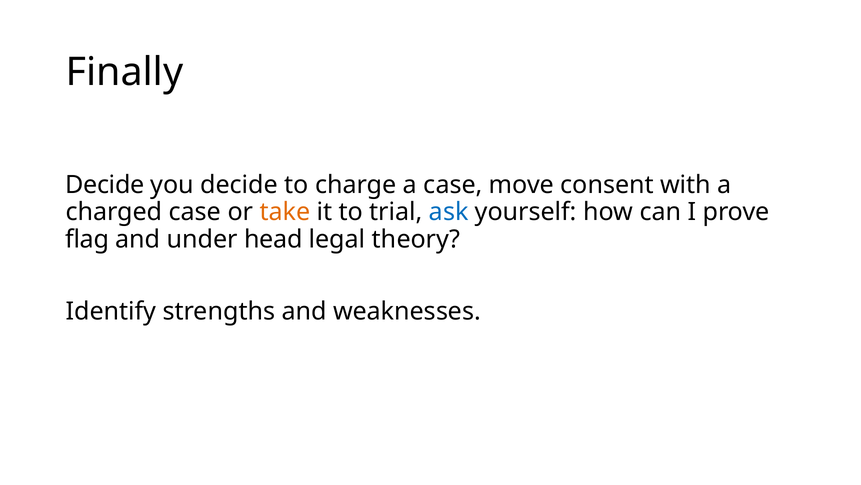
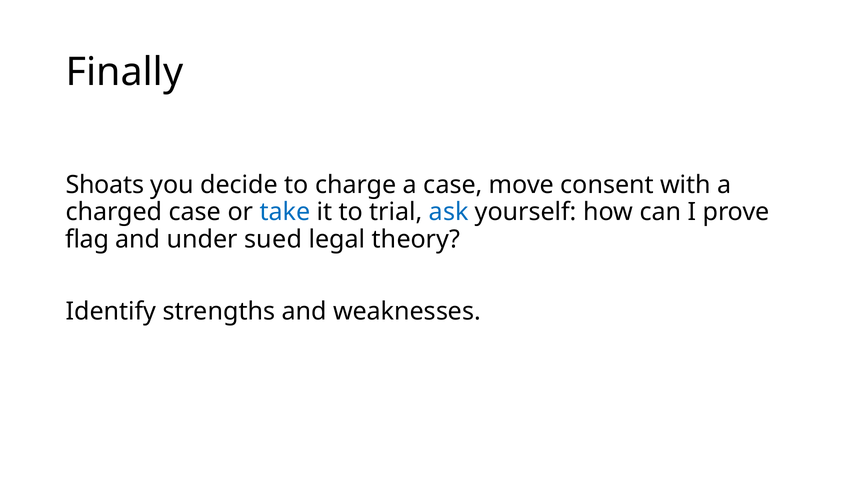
Decide: Decide -> Shoats (105, 185)
take colour: orange -> blue (285, 212)
head: head -> sued (273, 239)
